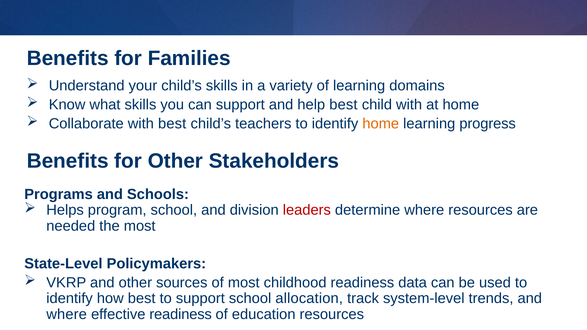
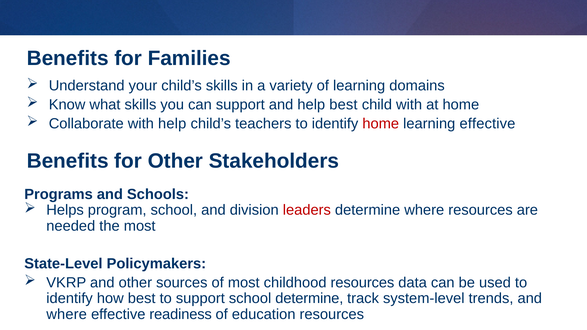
with best: best -> help (172, 124)
home colour: orange -> red (381, 124)
learning progress: progress -> effective (487, 124)
childhood readiness: readiness -> resources (362, 283)
school allocation: allocation -> determine (309, 298)
